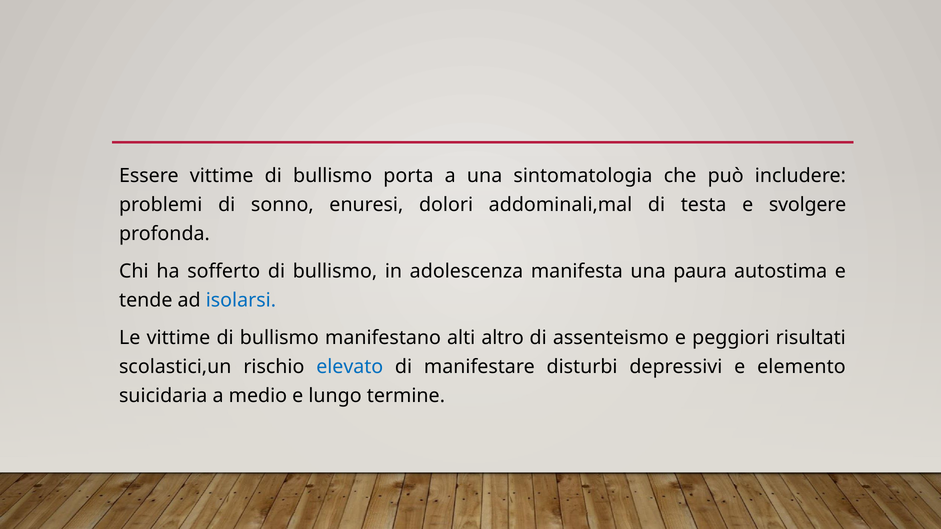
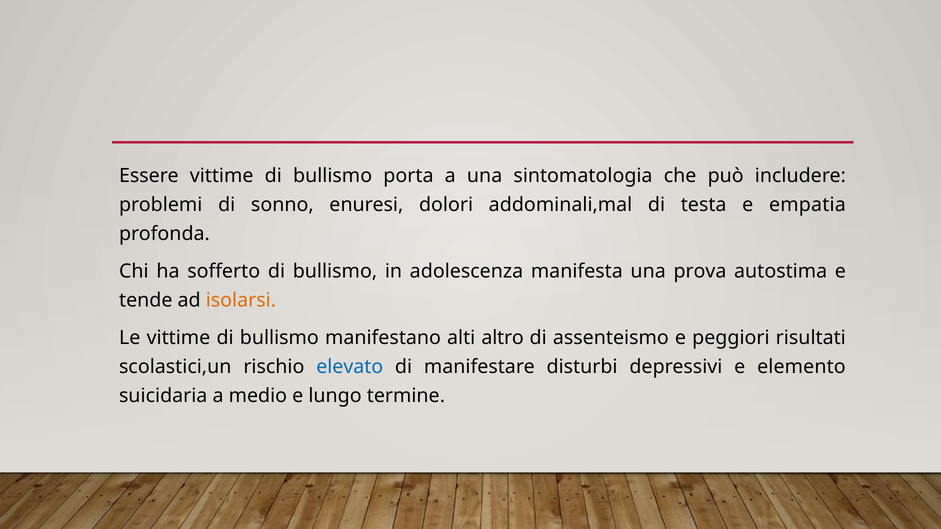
svolgere: svolgere -> empatia (807, 205)
paura: paura -> prova (700, 271)
isolarsi colour: blue -> orange (241, 300)
